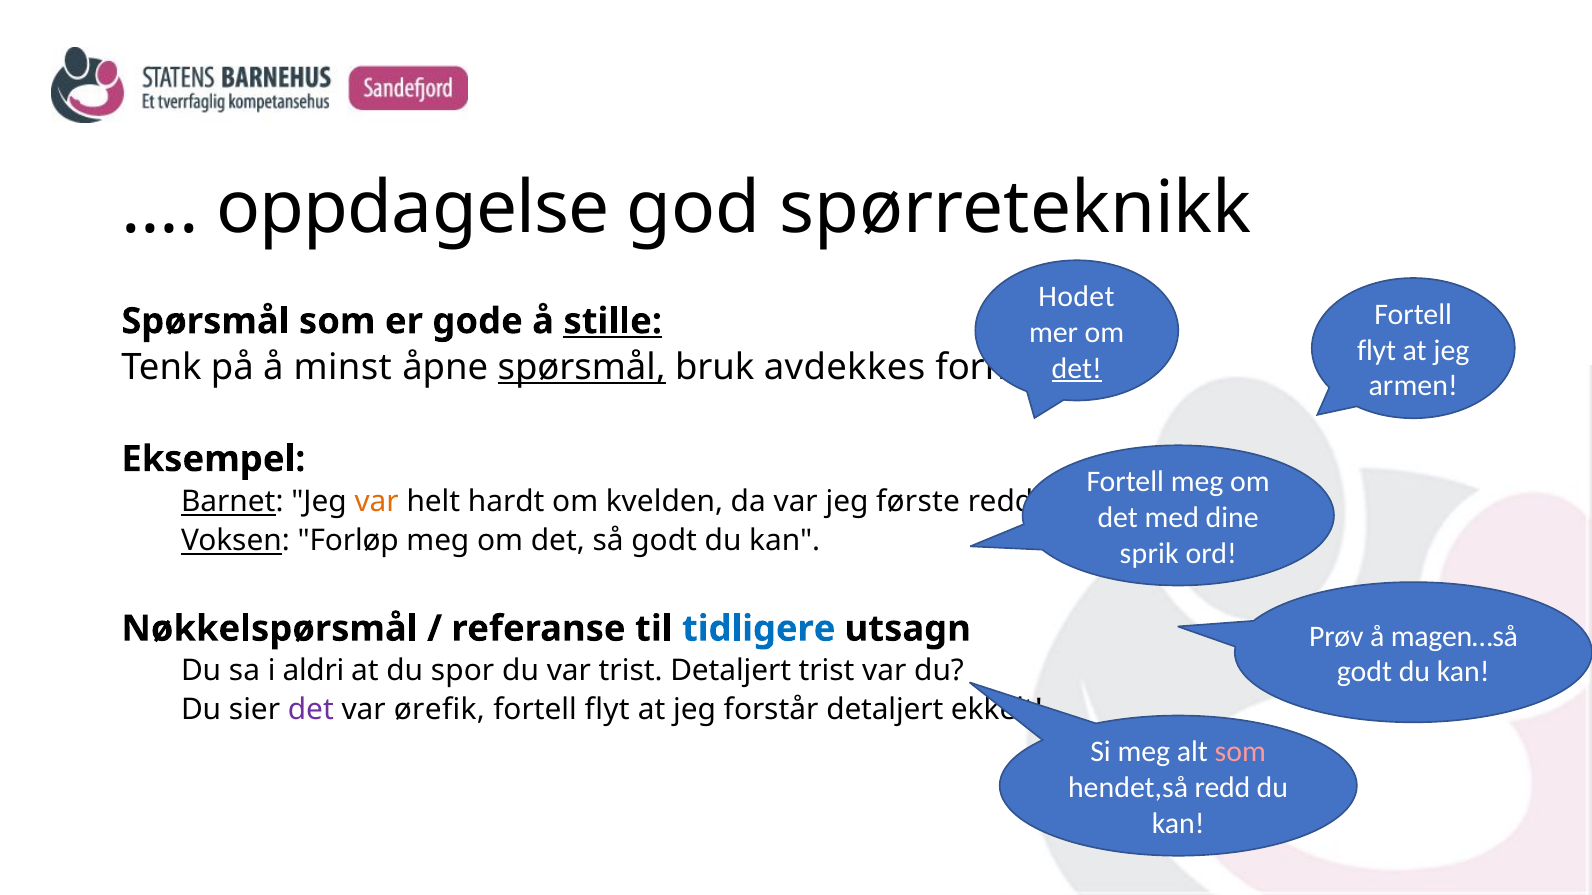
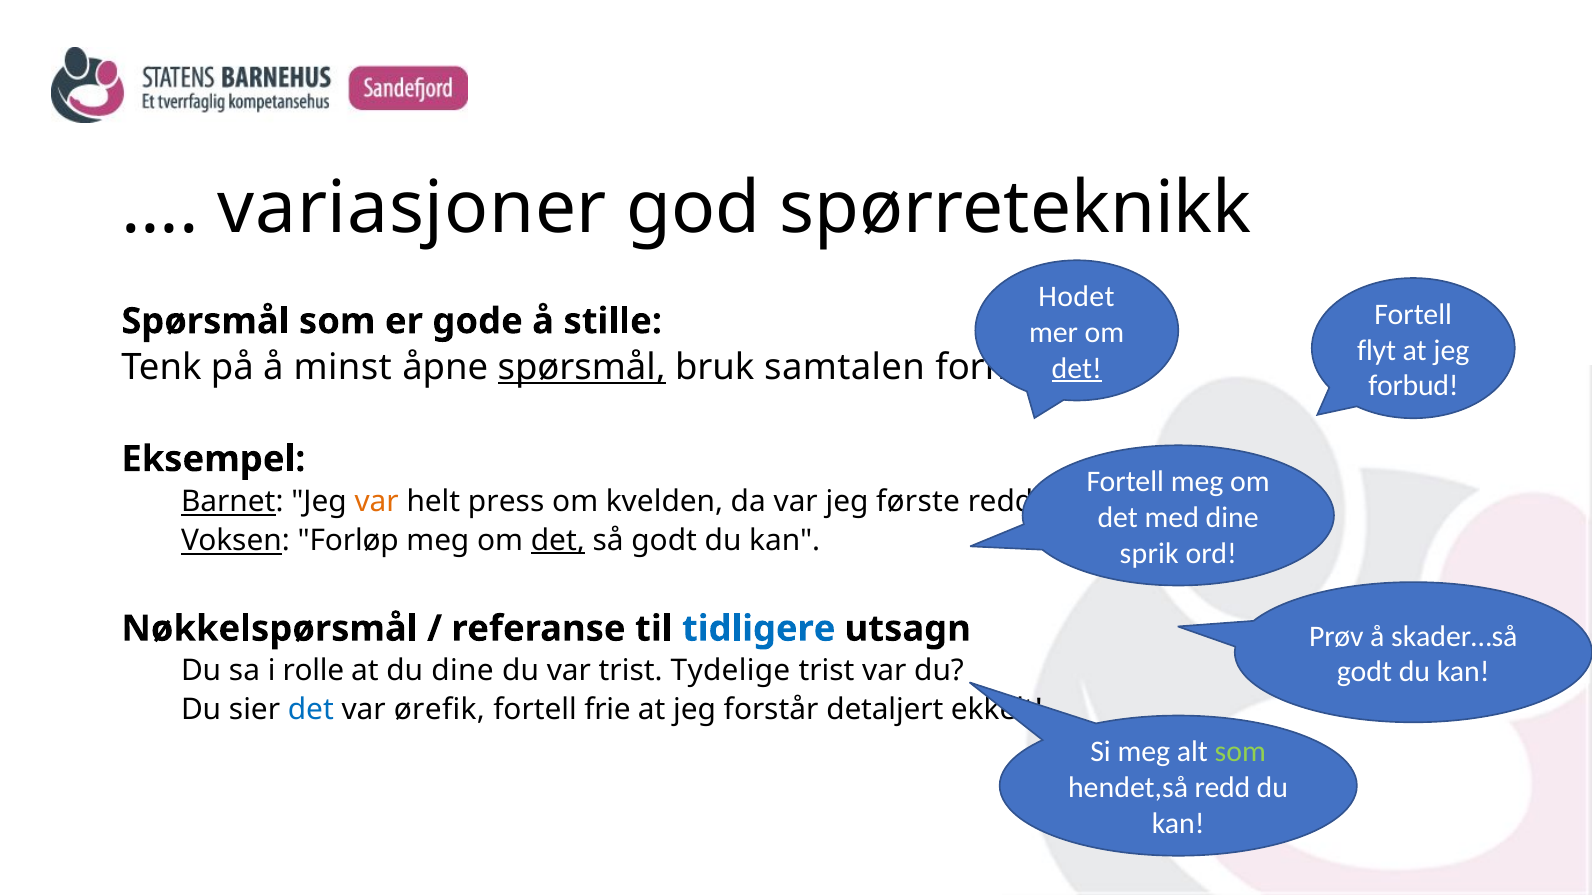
oppdagelse: oppdagelse -> variasjoner (412, 209)
stille underline: present -> none (613, 321)
avdekkes: avdekkes -> samtalen (845, 367)
armen: armen -> forbud (1413, 386)
hardt: hardt -> press (506, 502)
det underline: none -> present (558, 541)
magen…så: magen…så -> skader…så (1454, 637)
aldri: aldri -> rolle (313, 672)
du spor: spor -> dine (462, 672)
trist Detaljert: Detaljert -> Tydelige (730, 672)
det colour: purple -> blue (311, 710)
flyt: flyt -> frie (607, 710)
som colour: pink -> light green (1240, 752)
